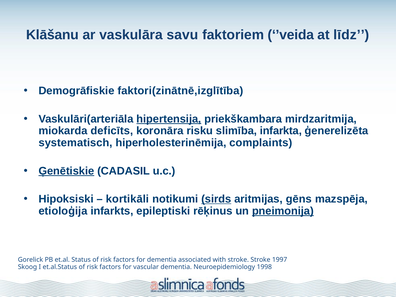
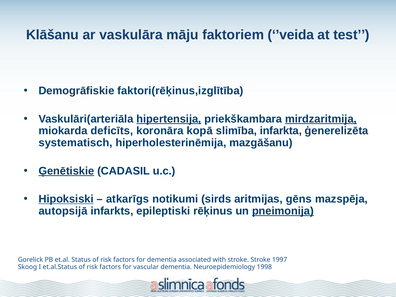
savu: savu -> māju (182, 35)
līdz: līdz -> test (351, 35)
faktori(zinātnē,izglītība: faktori(zinātnē,izglītība -> faktori(rēķinus,izglītība (180, 91)
mirdzaritmija underline: none -> present (321, 119)
risku: risku -> kopā (200, 131)
complaints: complaints -> mazgāšanu (261, 143)
Hipoksiski underline: none -> present (66, 199)
kortikāli: kortikāli -> atkarīgs (127, 199)
sirds underline: present -> none (216, 199)
etioloģija: etioloģija -> autopsijā (63, 211)
